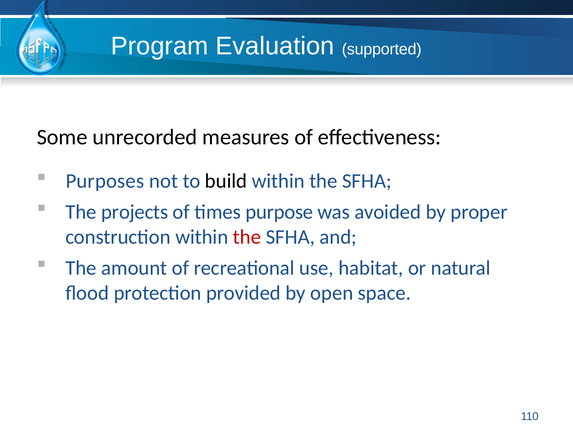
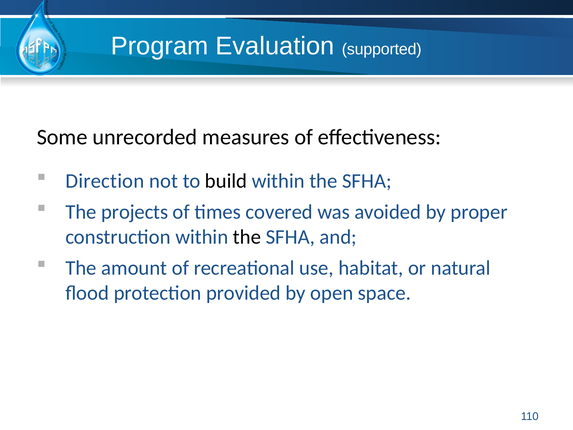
Purposes: Purposes -> Direction (105, 181)
purpose: purpose -> covered (279, 212)
the colour: red -> black (247, 237)
